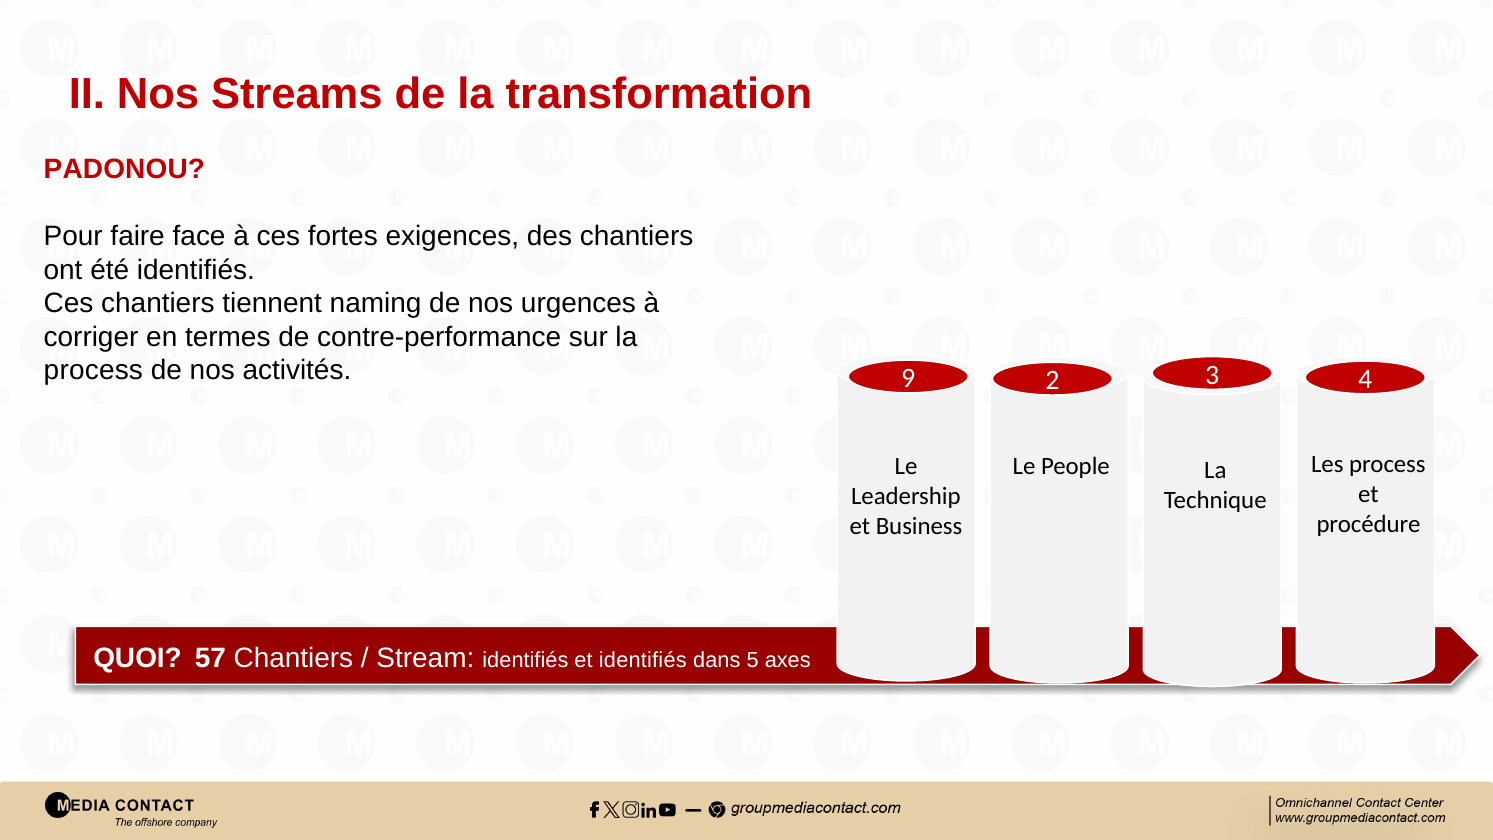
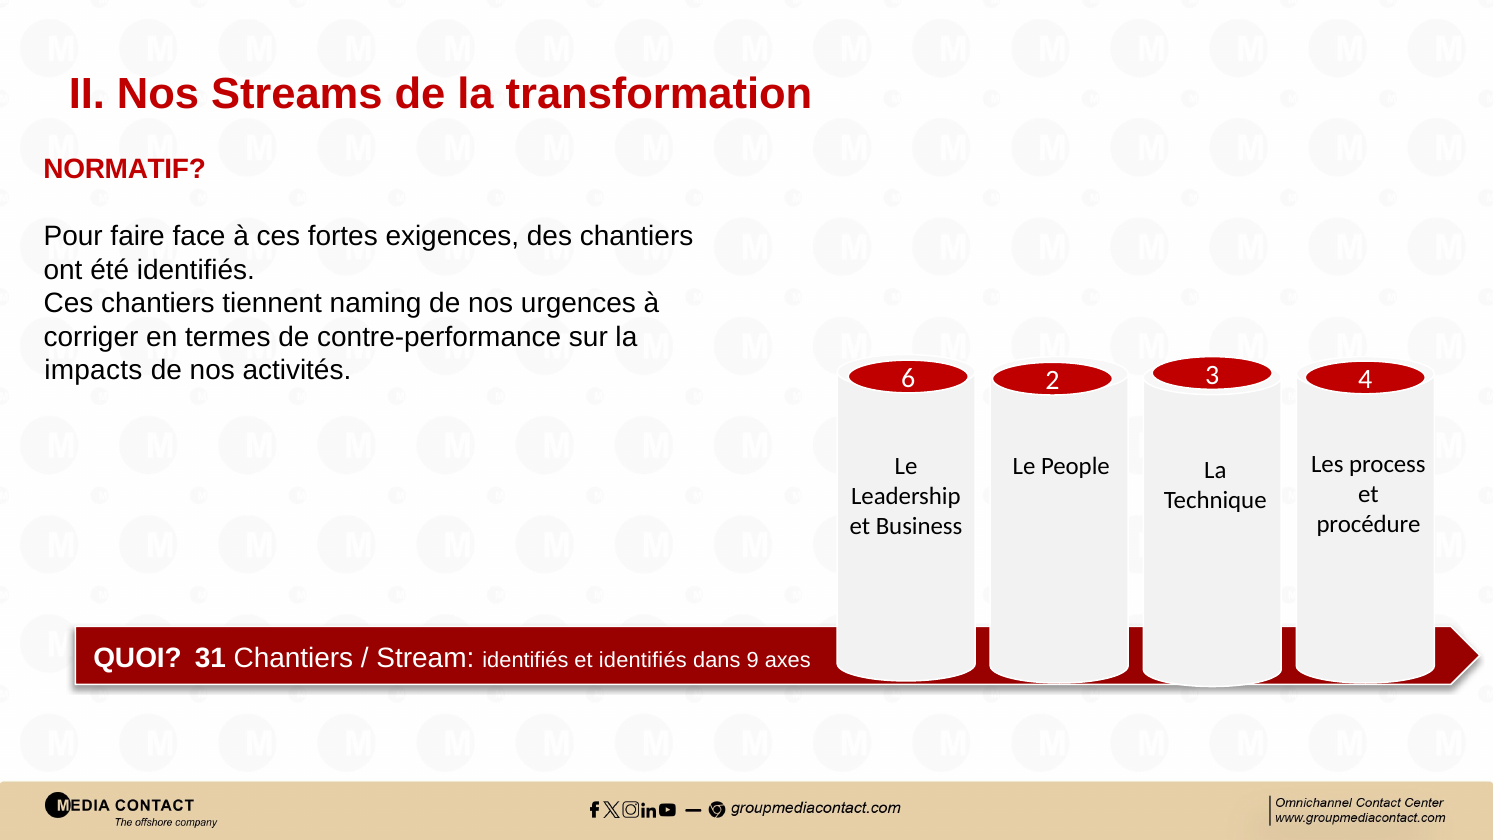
PADONOU: PADONOU -> NORMATIF (125, 169)
process: process -> impacts (93, 371)
9: 9 -> 6 (908, 378)
57: 57 -> 31 (210, 658)
5: 5 -> 9 (753, 660)
